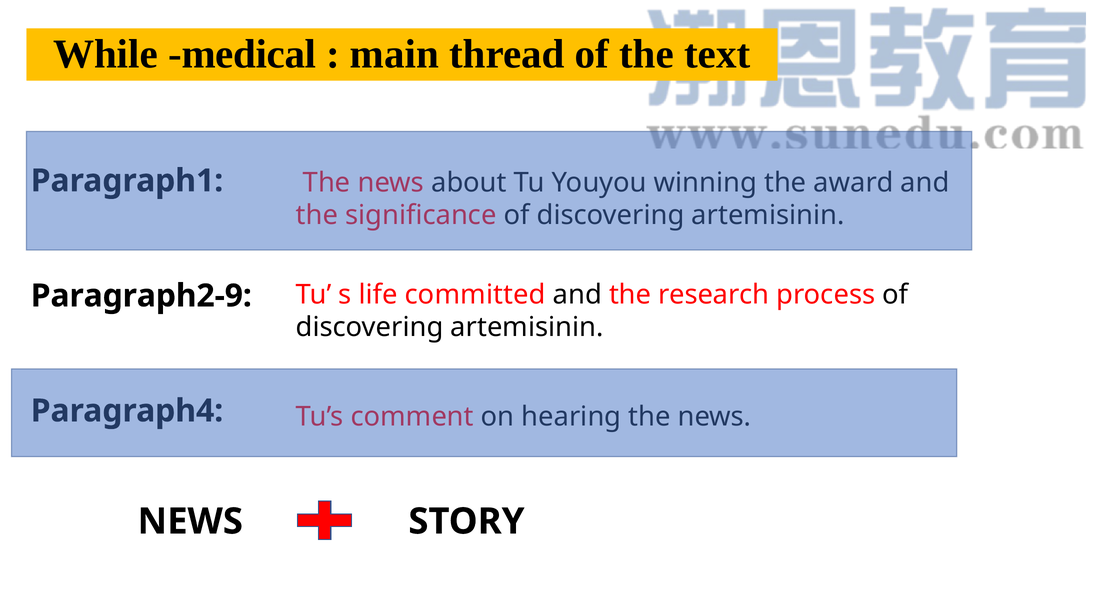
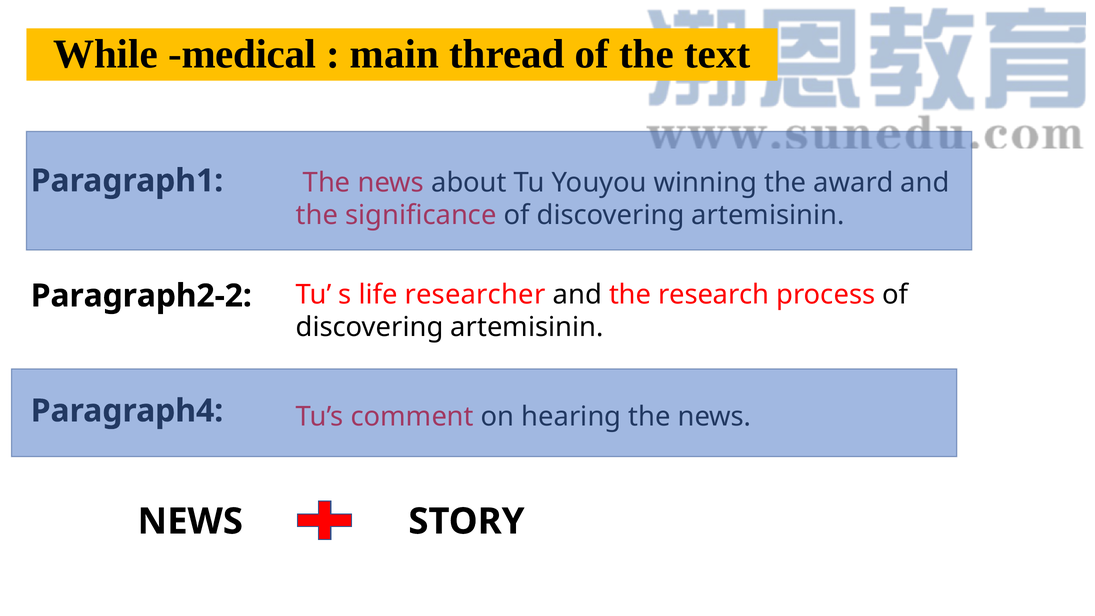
committed: committed -> researcher (475, 294)
Paragraph2-9: Paragraph2-9 -> Paragraph2-2 (141, 296)
